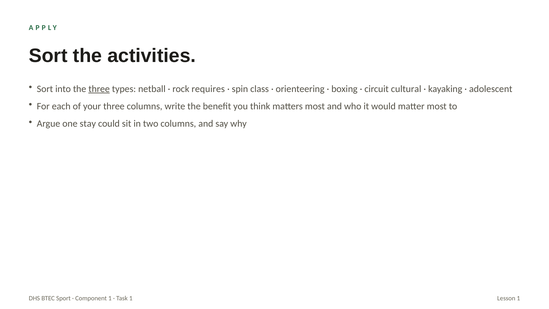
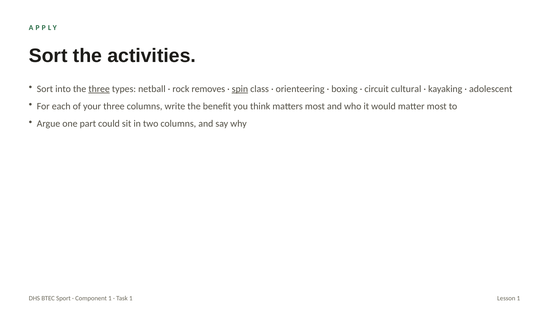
requires: requires -> removes (208, 89)
spin underline: none -> present (240, 89)
stay: stay -> part (88, 124)
